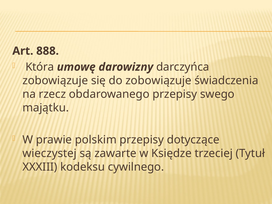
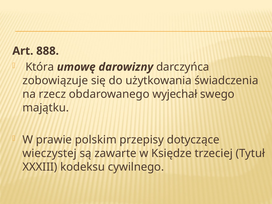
do zobowiązuje: zobowiązuje -> użytkowania (158, 81)
obdarowanego przepisy: przepisy -> wyjechał (175, 94)
